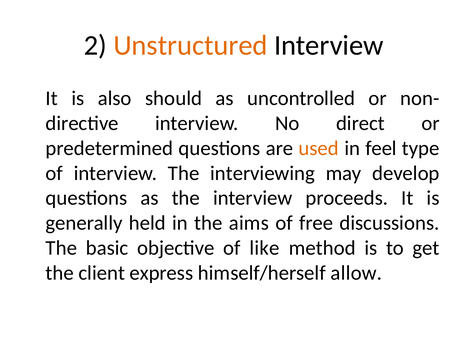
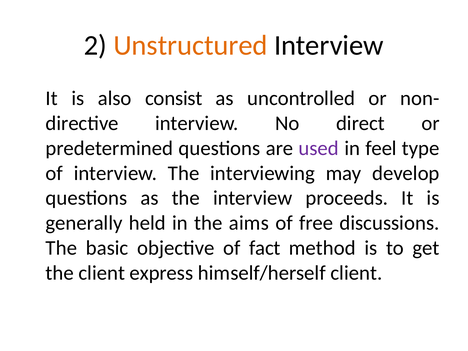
should: should -> consist (174, 98)
used colour: orange -> purple (319, 148)
like: like -> fact (265, 248)
himself/herself allow: allow -> client (356, 273)
